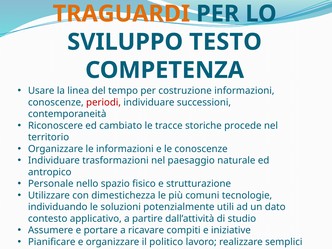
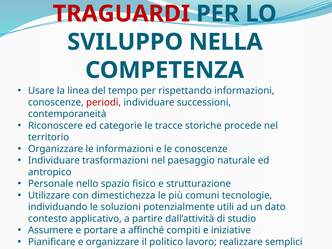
TRAGUARDI colour: orange -> red (121, 14)
TESTO: TESTO -> NELLA (226, 42)
costruzione: costruzione -> rispettando (185, 91)
cambiato: cambiato -> categorie (121, 126)
ricavare: ricavare -> affinché (146, 230)
